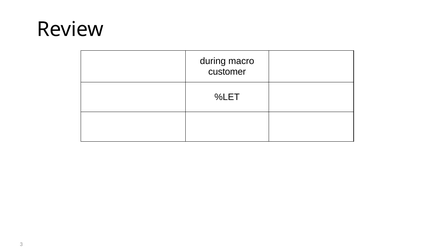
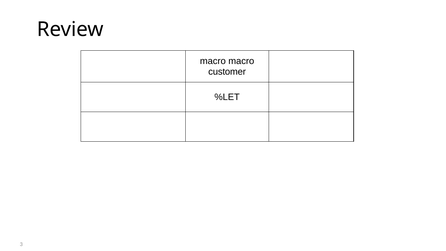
during: during -> macro (213, 61)
